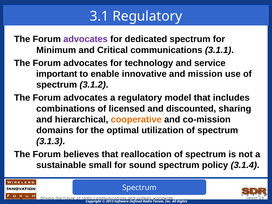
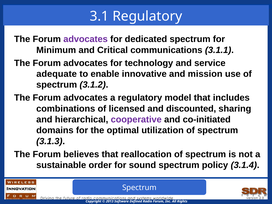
important: important -> adequate (57, 74)
cooperative colour: orange -> purple (136, 119)
co-mission: co-mission -> co-initiated (207, 119)
small: small -> order (100, 165)
